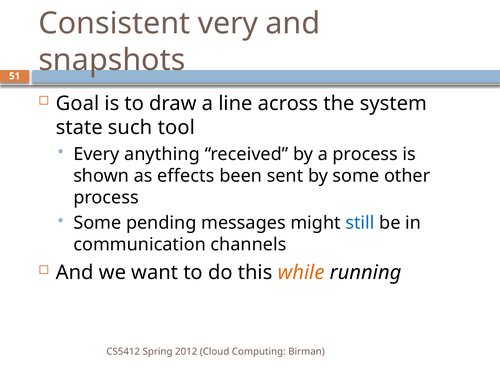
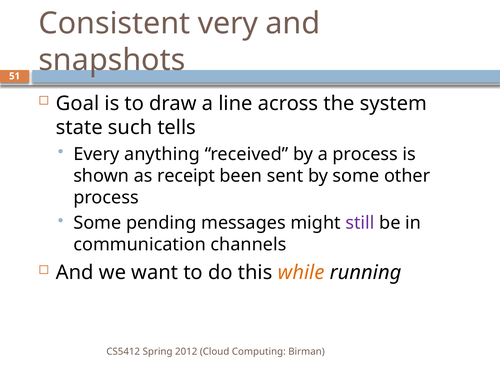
tool: tool -> tells (177, 128)
effects: effects -> receipt (186, 176)
still colour: blue -> purple (360, 223)
